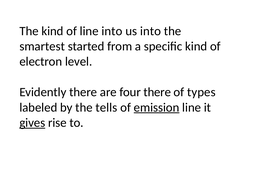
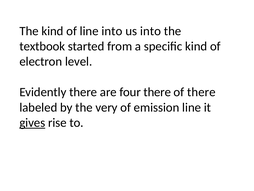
smartest: smartest -> textbook (42, 46)
of types: types -> there (201, 92)
tells: tells -> very (106, 107)
emission underline: present -> none (157, 107)
